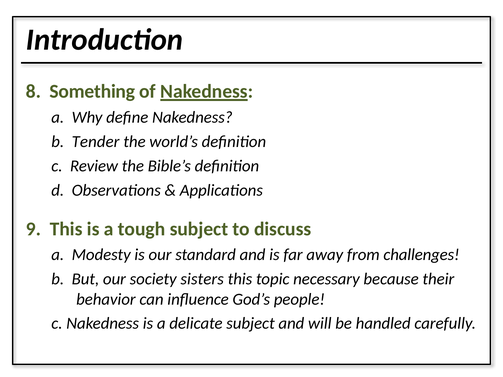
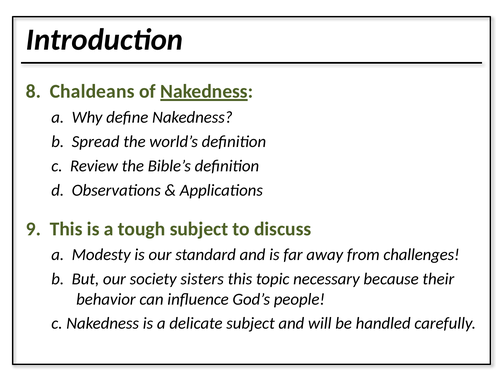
Something: Something -> Chaldeans (92, 92)
Tender: Tender -> Spread (96, 142)
